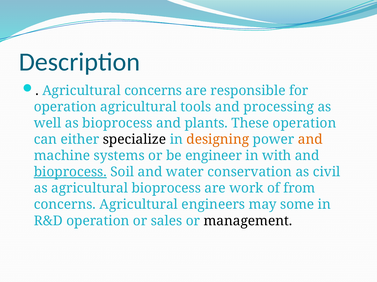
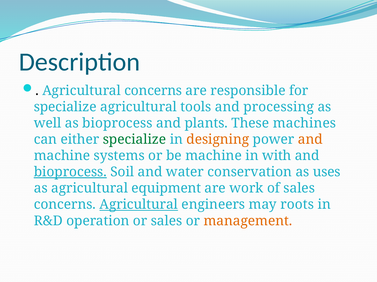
operation: operation -> specialize (65, 107)
These operation: operation -> machines (304, 123)
specialize colour: black -> green (135, 140)
be engineer: engineer -> machine (214, 156)
civil: civil -> uses (327, 172)
agricultural bioprocess: bioprocess -> equipment (166, 189)
of from: from -> sales (299, 189)
Agricultural underline: none -> present (139, 205)
some: some -> roots (297, 205)
management colour: black -> orange (248, 221)
